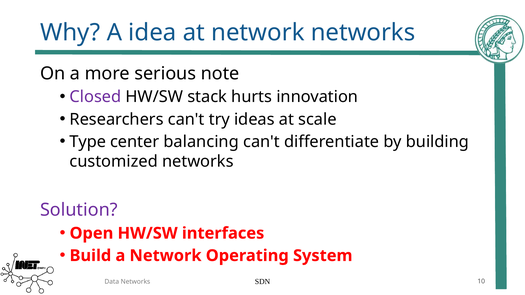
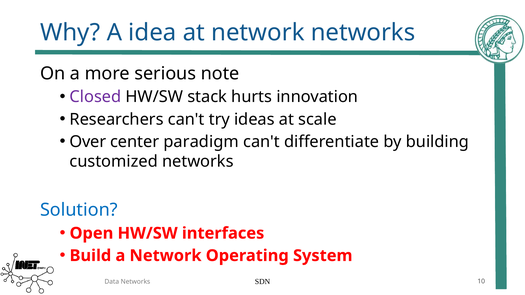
Type: Type -> Over (88, 142)
balancing: balancing -> paradigm (201, 142)
Solution colour: purple -> blue (79, 210)
